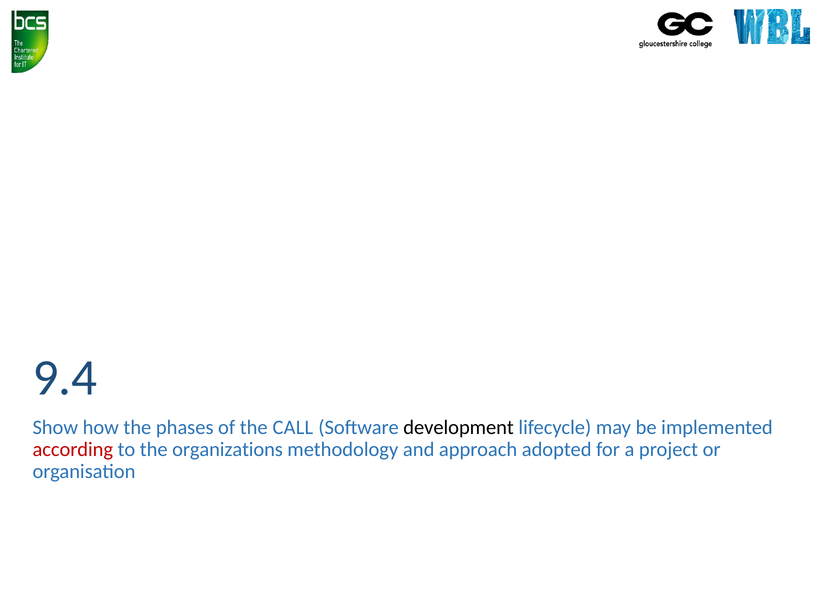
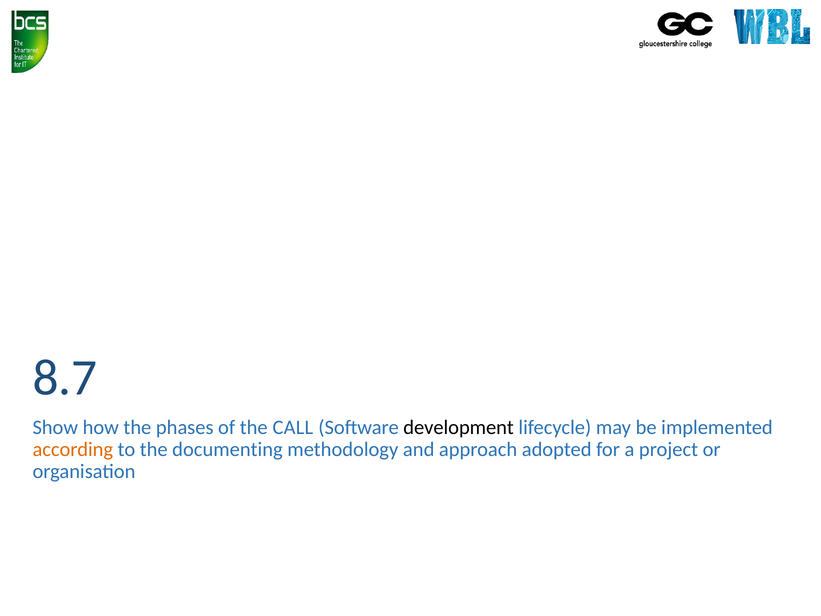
9.4: 9.4 -> 8.7 (65, 377)
according colour: red -> orange (73, 449)
organizations: organizations -> documenting (227, 449)
